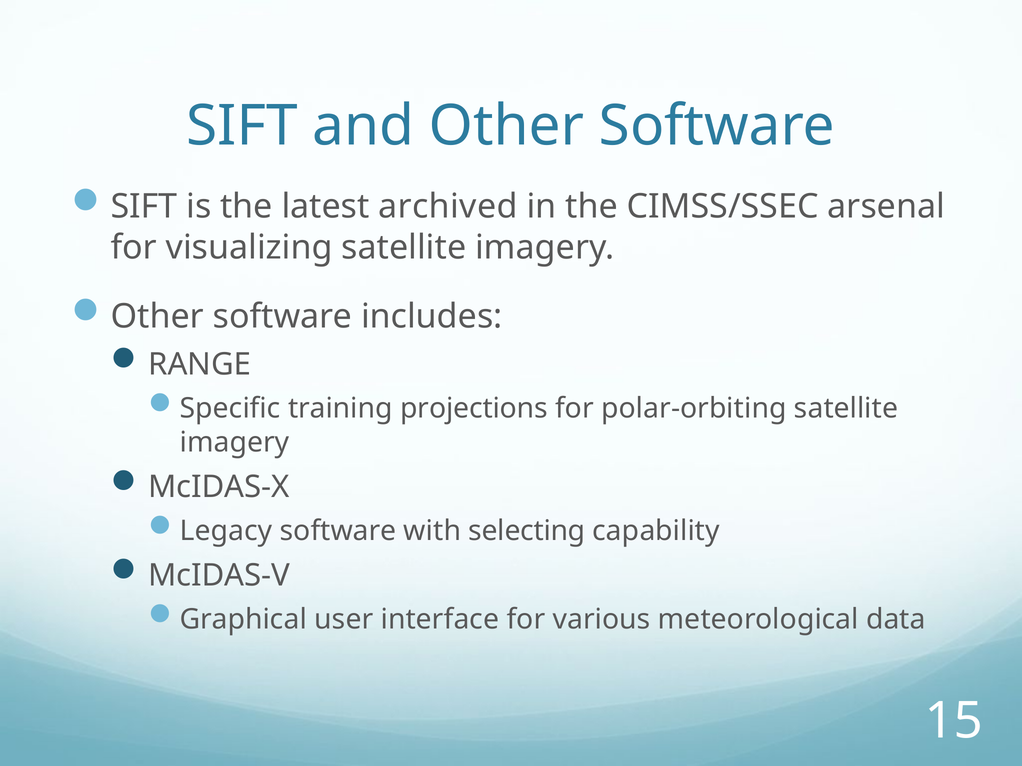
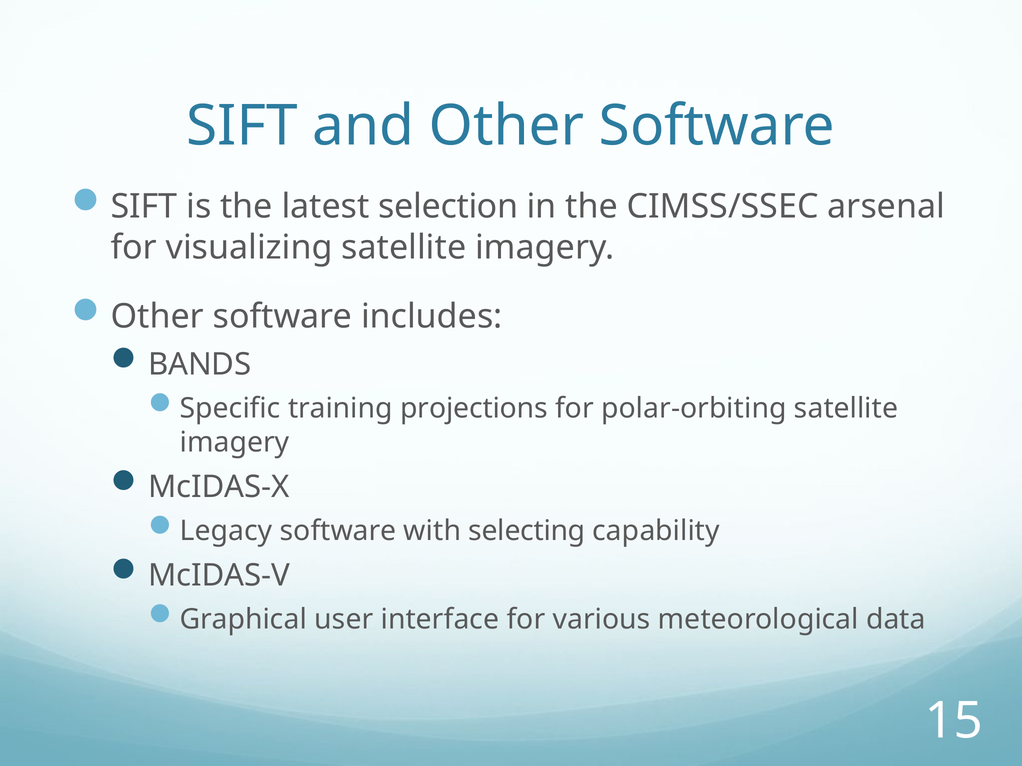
archived: archived -> selection (448, 207)
RANGE: RANGE -> BANDS (200, 364)
